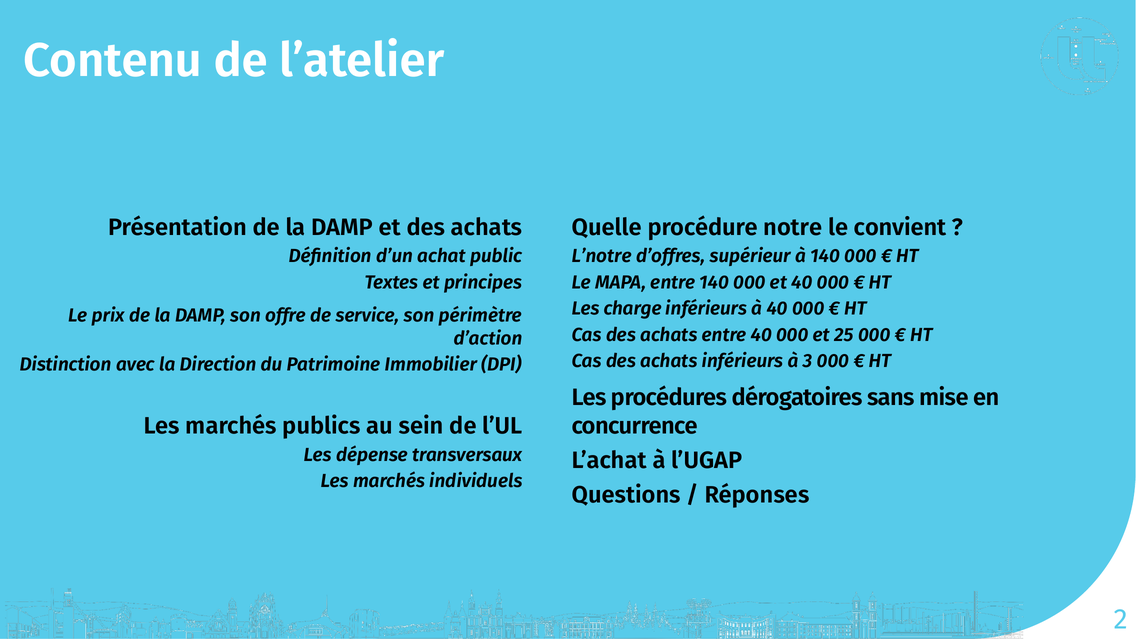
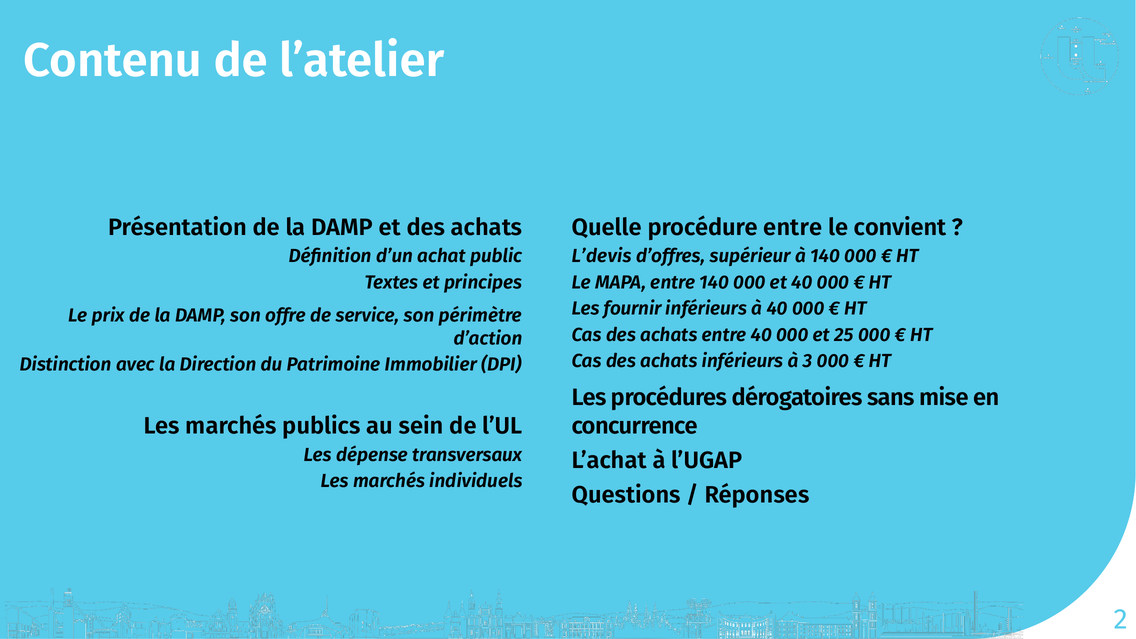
procédure notre: notre -> entre (793, 227)
L’notre: L’notre -> L’devis (602, 256)
charge: charge -> fournir (633, 309)
